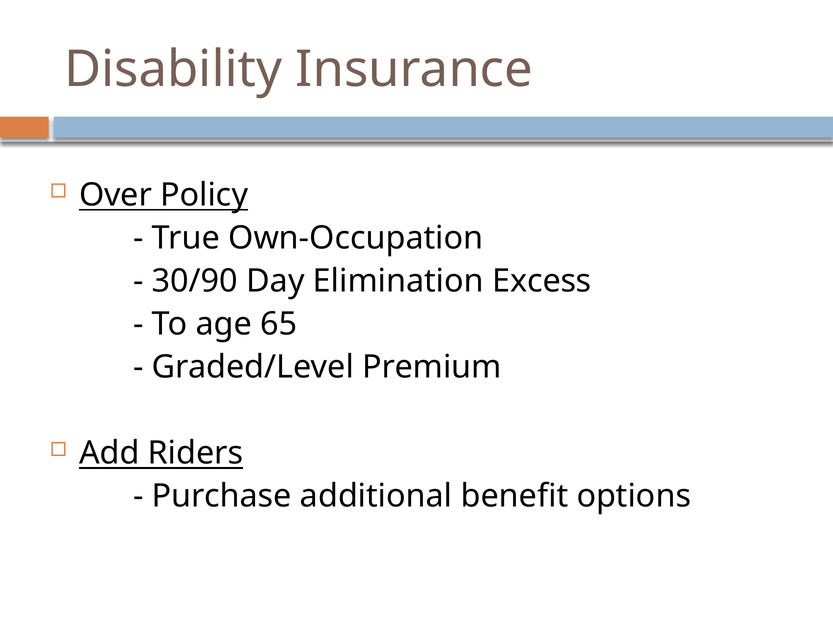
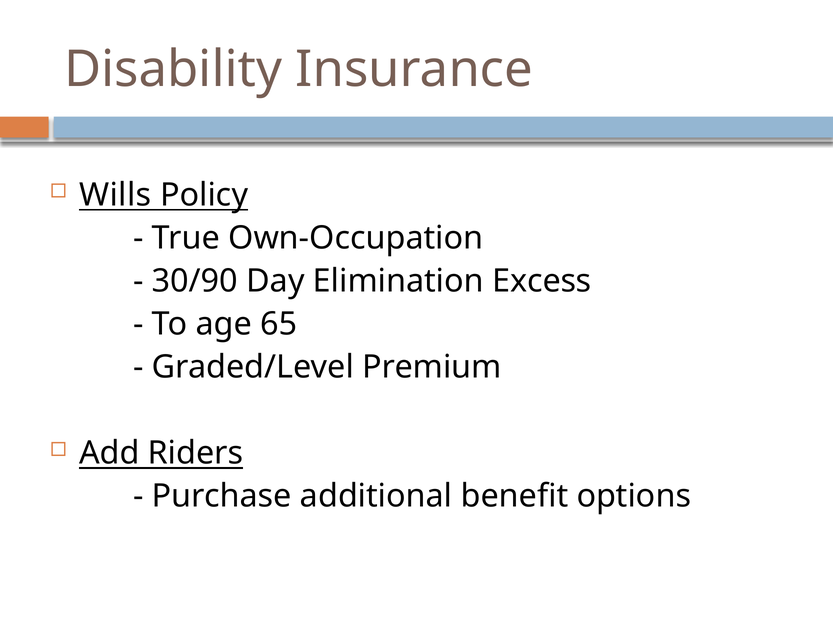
Over: Over -> Wills (115, 195)
